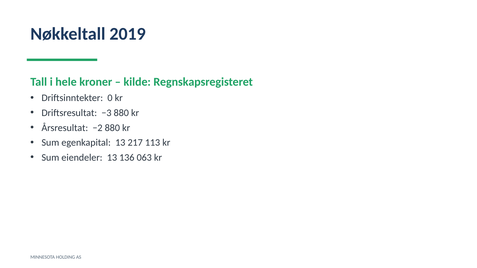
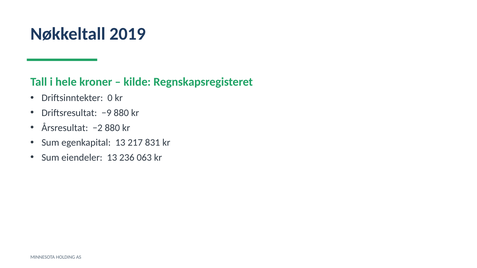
−3: −3 -> −9 (106, 113)
113: 113 -> 831 (153, 143)
136: 136 -> 236 (127, 158)
